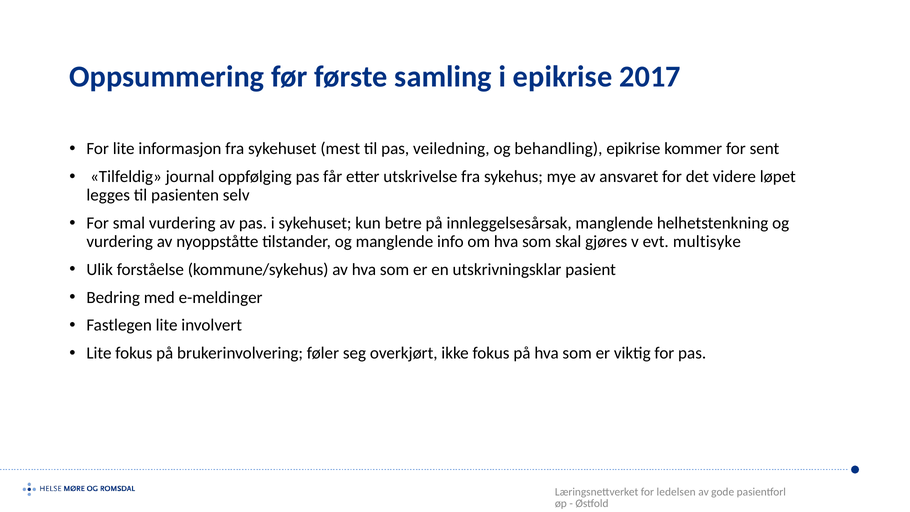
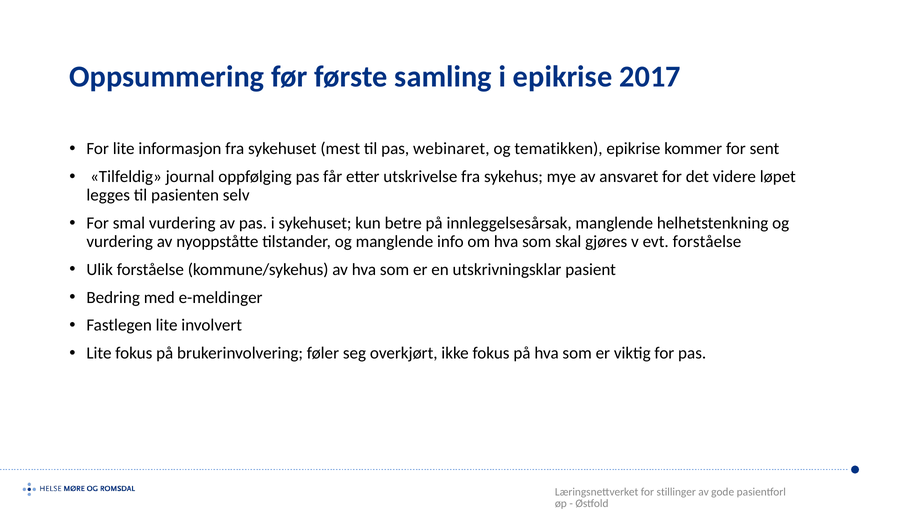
veiledning: veiledning -> webinaret (451, 149)
behandling: behandling -> tematikken (558, 149)
evt multisyke: multisyke -> forståelse (707, 241)
ledelsen: ledelsen -> stillinger (676, 492)
